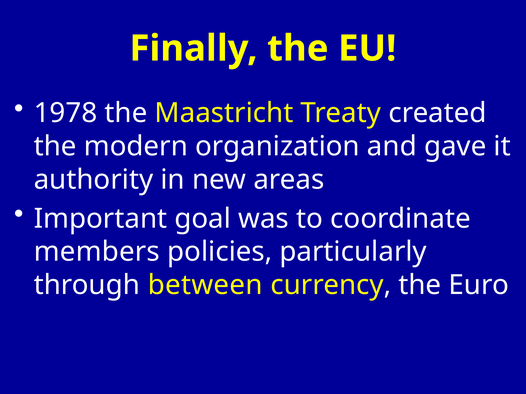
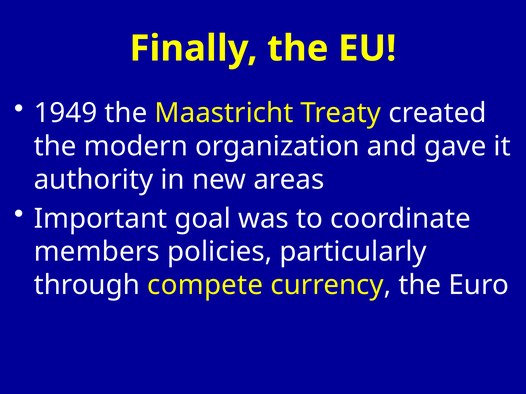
1978: 1978 -> 1949 (66, 113)
between: between -> compete (205, 285)
